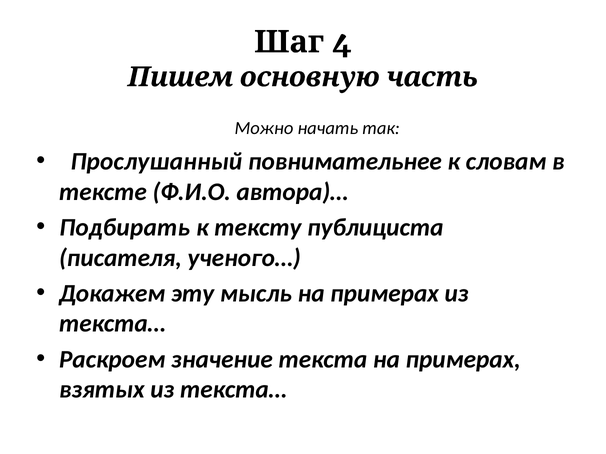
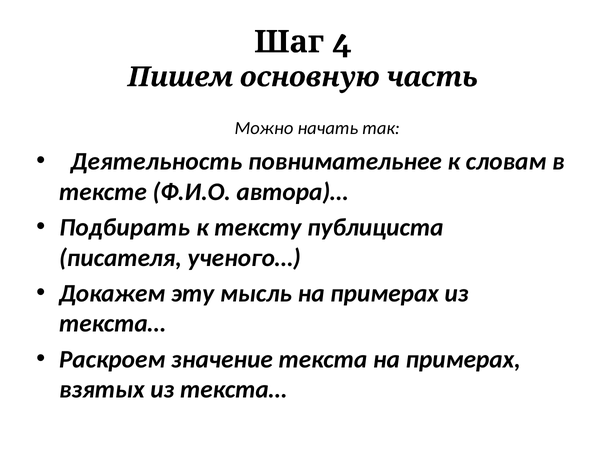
Прослушанный: Прослушанный -> Деятельность (156, 162)
